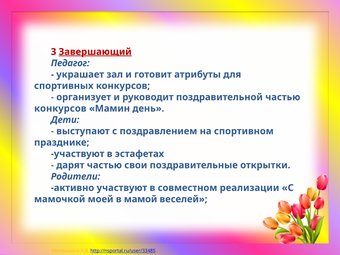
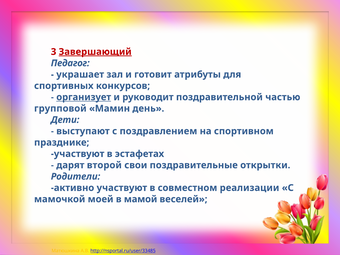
организует underline: none -> present (84, 97)
конкурсов: конкурсов -> групповой (60, 108)
дарят частью: частью -> второй (104, 165)
